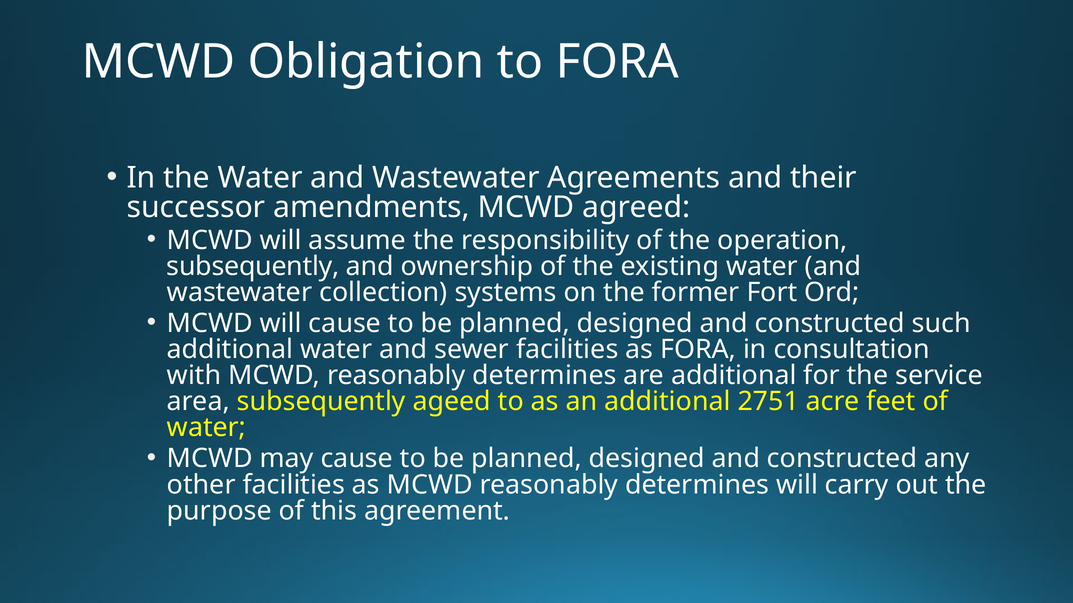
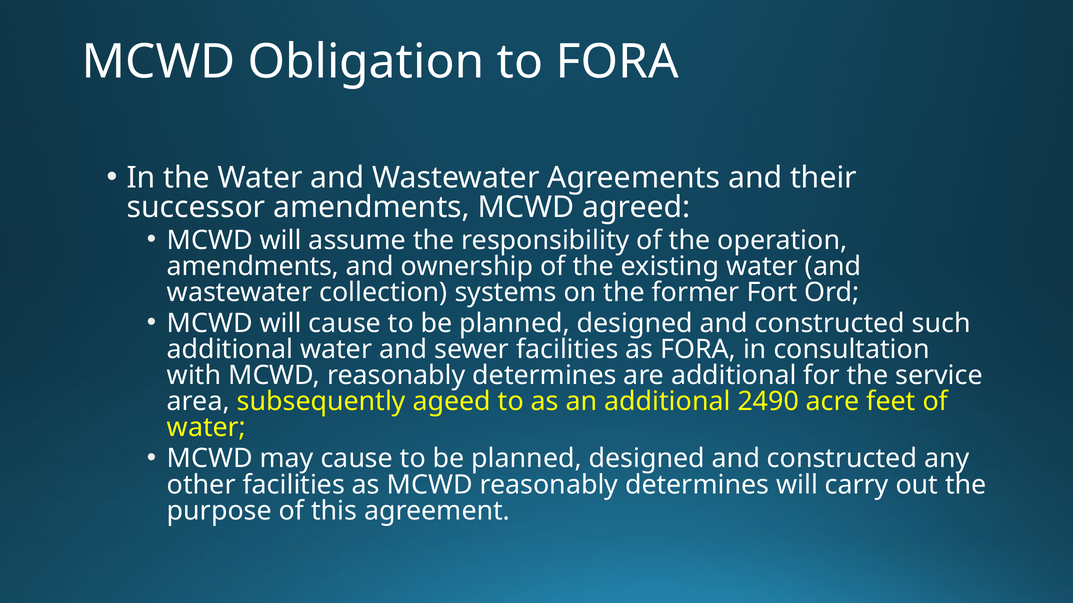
subsequently: subsequently -> amendments (253, 266)
2751: 2751 -> 2490 (768, 402)
